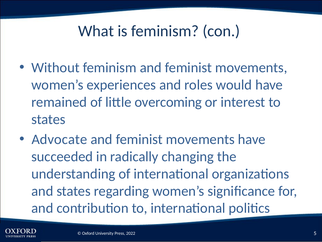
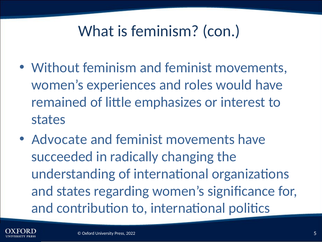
overcoming: overcoming -> emphasizes (168, 102)
